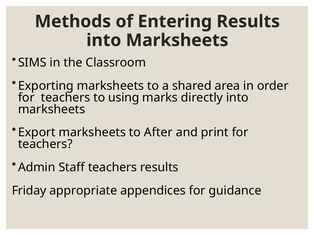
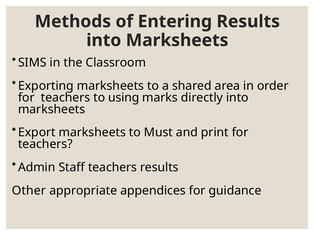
After: After -> Must (158, 133)
Friday: Friday -> Other (29, 191)
